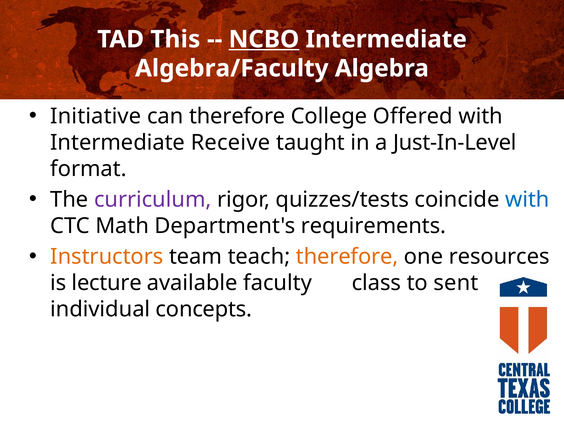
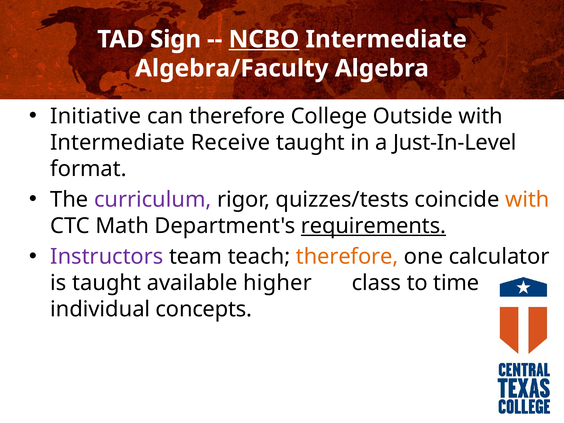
This: This -> Sign (176, 39)
Offered: Offered -> Outside (413, 116)
with colour: blue -> orange (527, 200)
requirements underline: none -> present (373, 226)
Instructors colour: orange -> purple (107, 257)
resources: resources -> calculator (499, 257)
is lecture: lecture -> taught (107, 283)
faculty: faculty -> higher (278, 283)
sent: sent -> time (456, 283)
